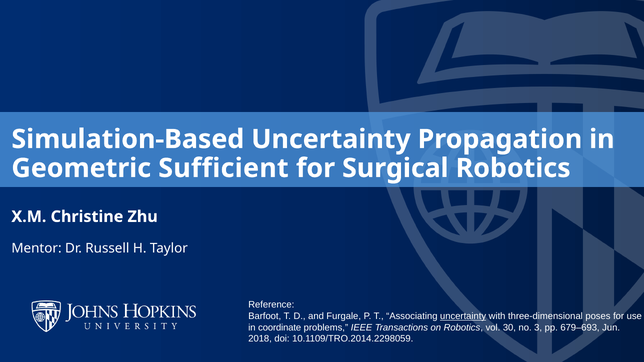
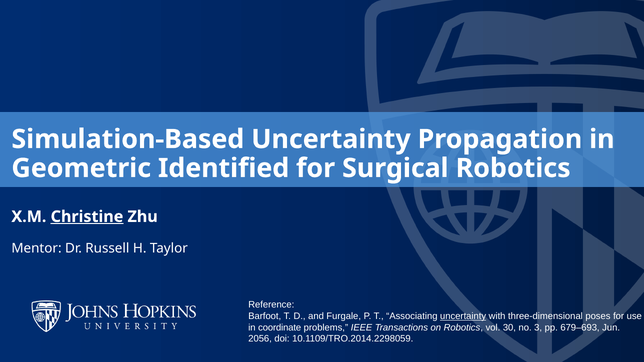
Sufficient: Sufficient -> Identified (224, 168)
Christine underline: none -> present (87, 217)
2018: 2018 -> 2056 (260, 339)
